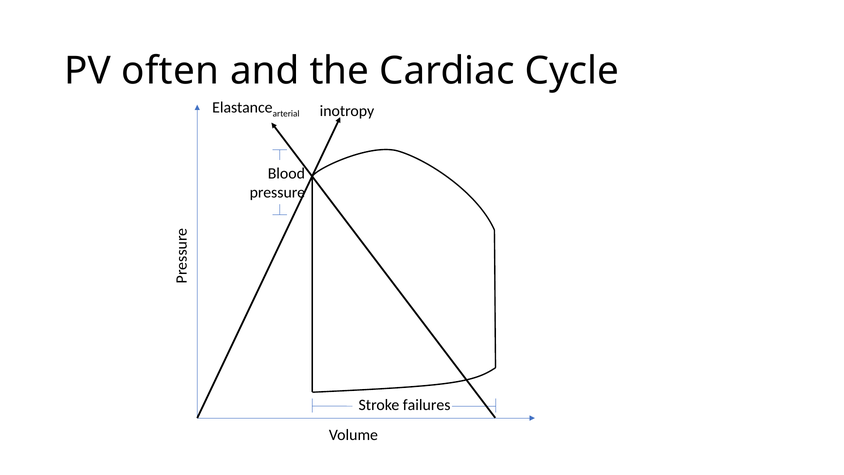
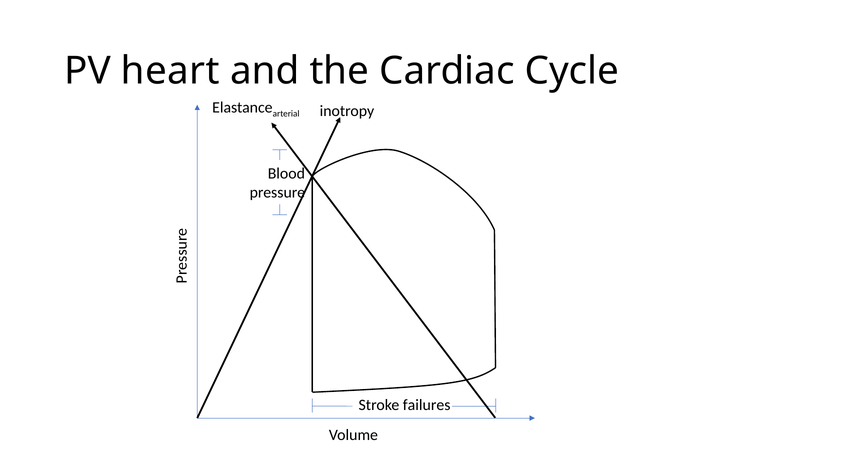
often: often -> heart (170, 71)
